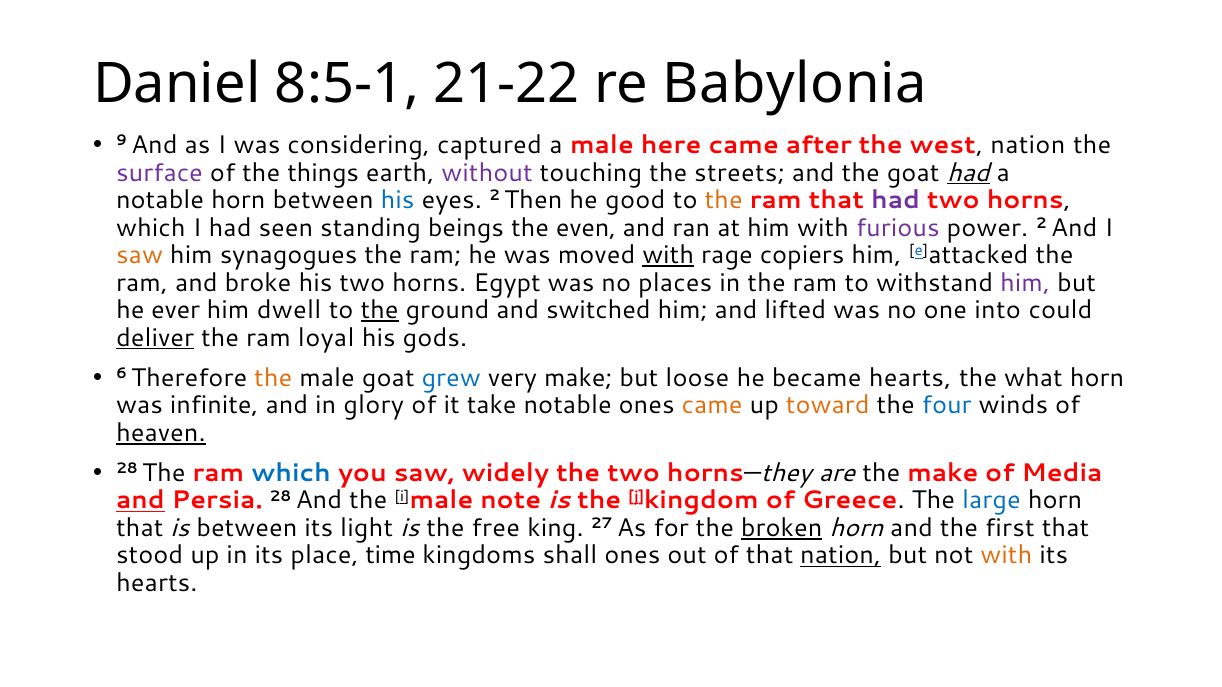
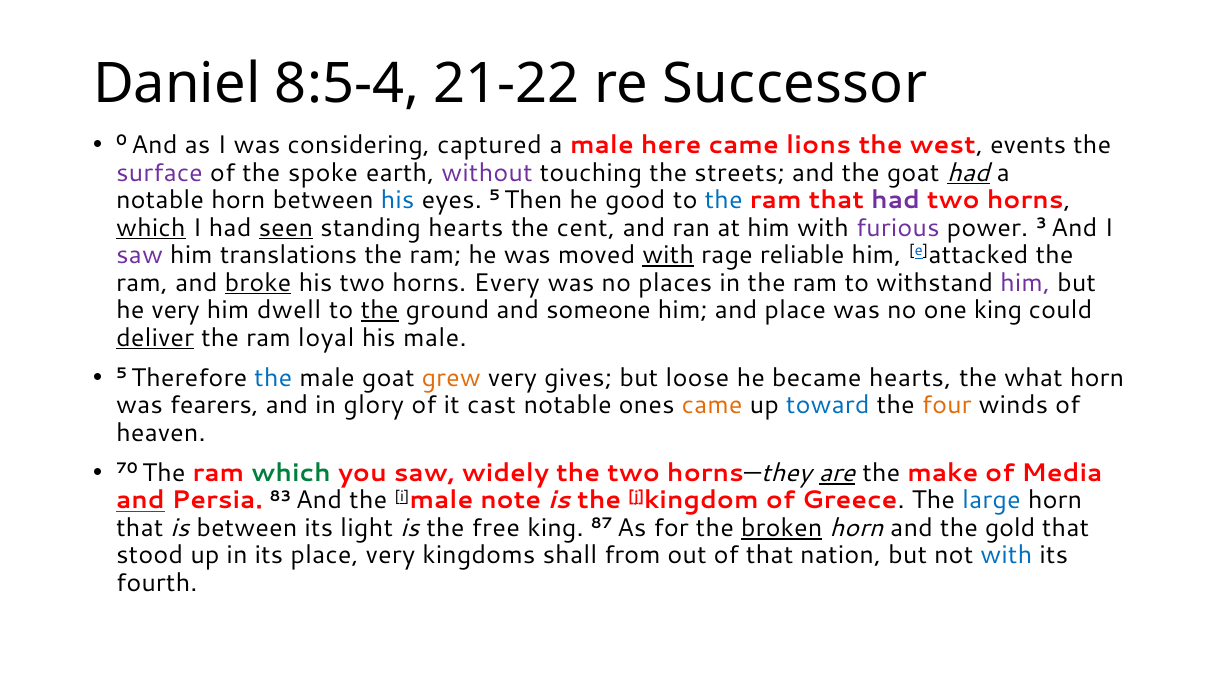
8:5-1: 8:5-1 -> 8:5-4 (347, 84)
Babylonia: Babylonia -> Successor (795, 84)
9: 9 -> 0 (122, 141)
after: after -> lions (819, 145)
west nation: nation -> events (1028, 145)
things: things -> spoke (323, 173)
eyes 2: 2 -> 5 (495, 196)
the colour: orange -> blue (724, 200)
which underline: none -> present (151, 228)
seen underline: none -> present (286, 228)
standing beings: beings -> hearts (466, 228)
even: even -> cent (586, 228)
power 2: 2 -> 3 (1041, 223)
saw colour: orange -> purple (140, 255)
synagogues: synagogues -> translations (289, 255)
copiers: copiers -> reliable (802, 255)
broke underline: none -> present (258, 283)
Egypt: Egypt -> Every (507, 283)
he ever: ever -> very (176, 310)
switched: switched -> someone (599, 310)
and lifted: lifted -> place (795, 310)
one into: into -> king (998, 310)
his gods: gods -> male (435, 338)
6: 6 -> 5 (122, 374)
the colour: orange -> blue (273, 378)
grew colour: blue -> orange (451, 378)
very make: make -> gives (578, 378)
infinite: infinite -> fearers (214, 406)
take: take -> cast (492, 406)
toward colour: orange -> blue (828, 406)
four colour: blue -> orange (947, 406)
heaven underline: present -> none (161, 433)
28: 28 -> 70 (127, 469)
which colour: blue -> green (291, 473)
are underline: none -> present (837, 473)
Persia 28: 28 -> 83 (280, 496)
27: 27 -> 87 (602, 524)
first: first -> gold (1010, 528)
place time: time -> very (390, 556)
shall ones: ones -> from (632, 556)
nation underline: present -> none (841, 556)
with colour: orange -> blue (1006, 556)
hearts: hearts -> fourth (157, 583)
